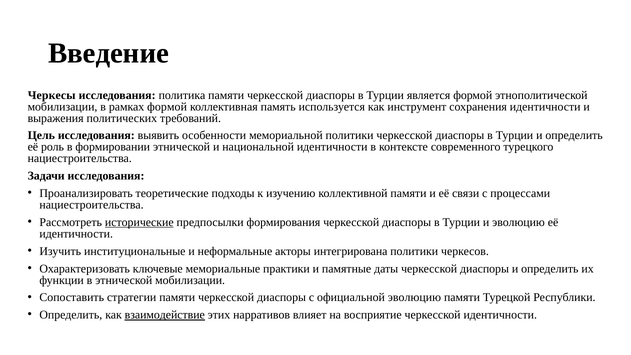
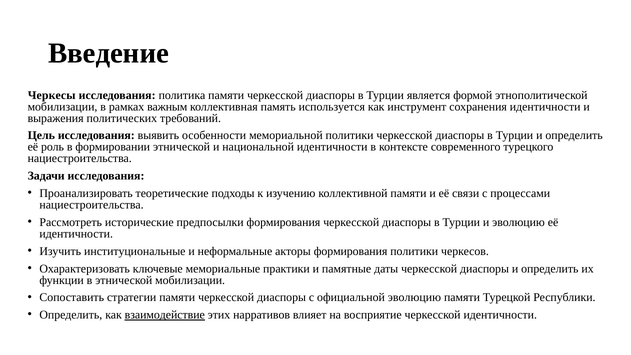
рамках формой: формой -> важным (167, 107)
исторические underline: present -> none (139, 222)
акторы интегрирована: интегрирована -> формирования (351, 251)
